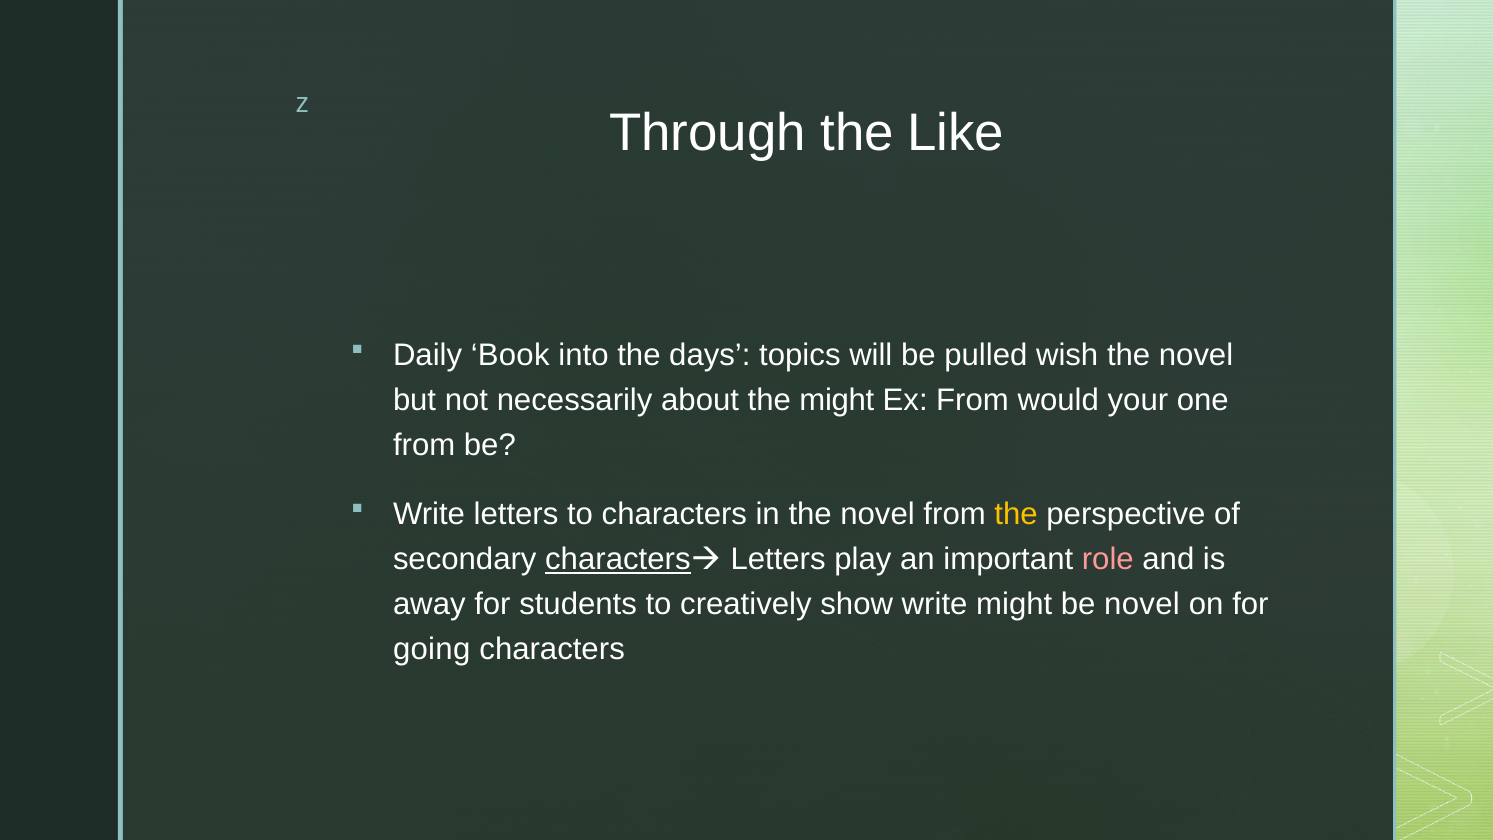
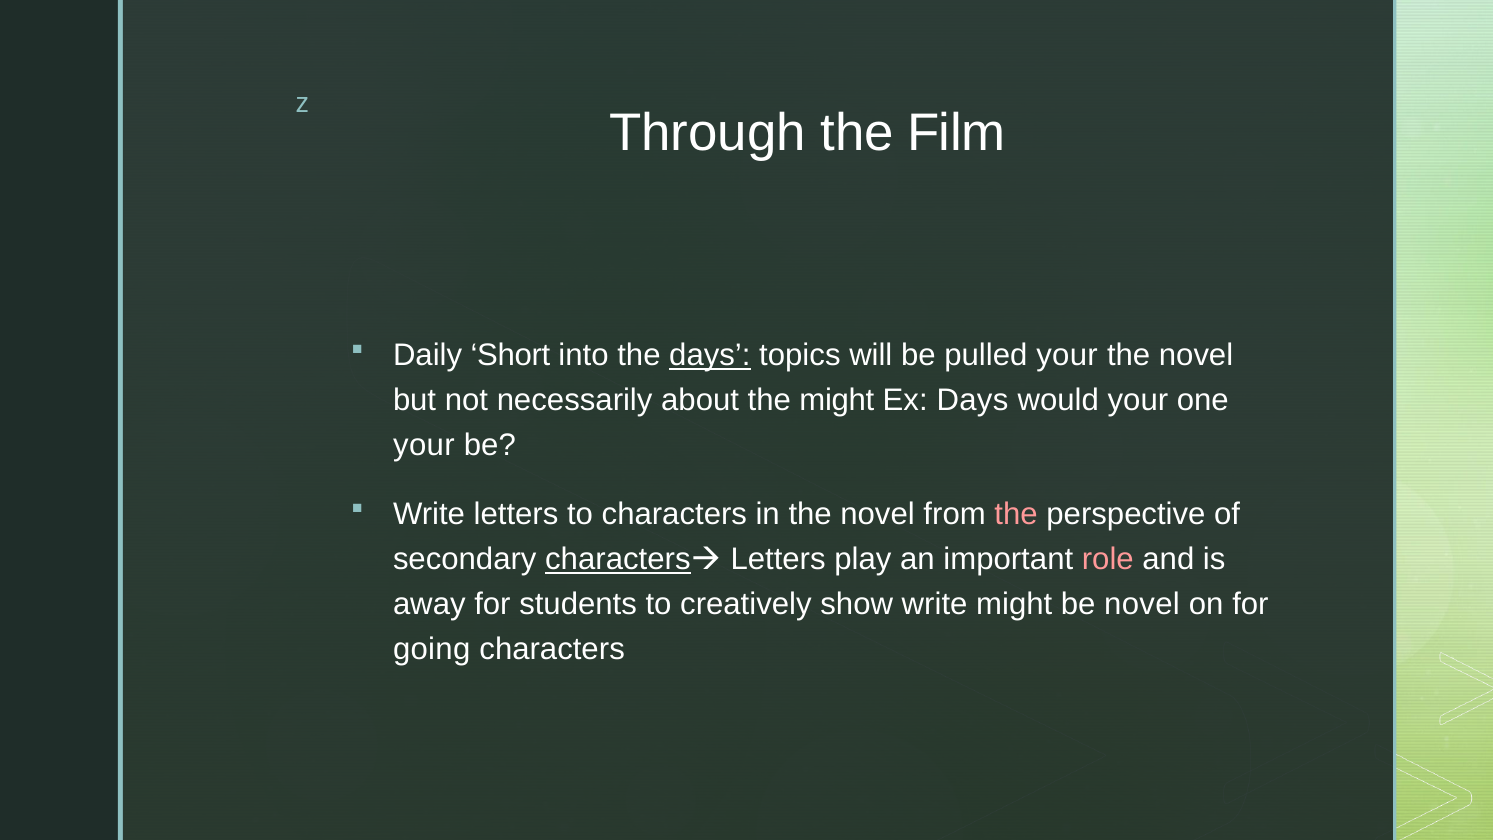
Like: Like -> Film (956, 133)
Book: Book -> Short (510, 355)
days underline: none -> present (710, 355)
pulled wish: wish -> your (1067, 355)
Ex From: From -> Days (972, 400)
from: from -> your (424, 445)
the colour: yellow -> pink (1016, 514)
